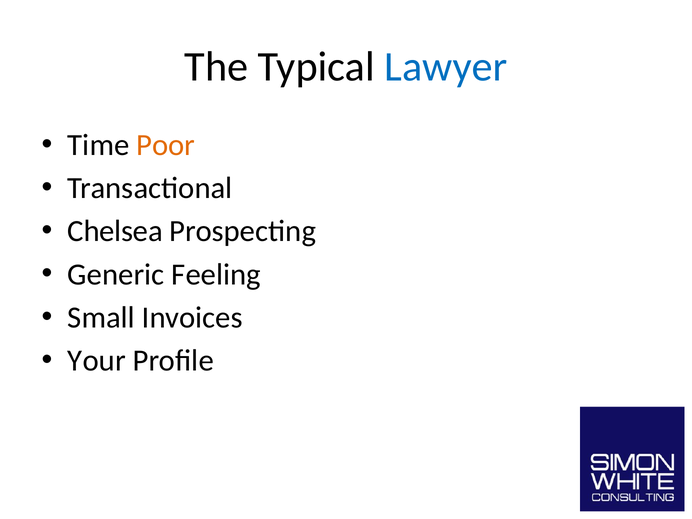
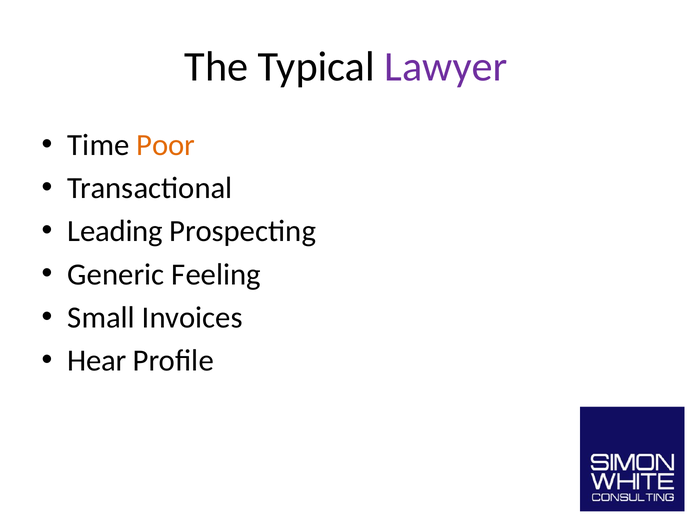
Lawyer colour: blue -> purple (446, 67)
Chelsea: Chelsea -> Leading (115, 231)
Your: Your -> Hear (97, 361)
